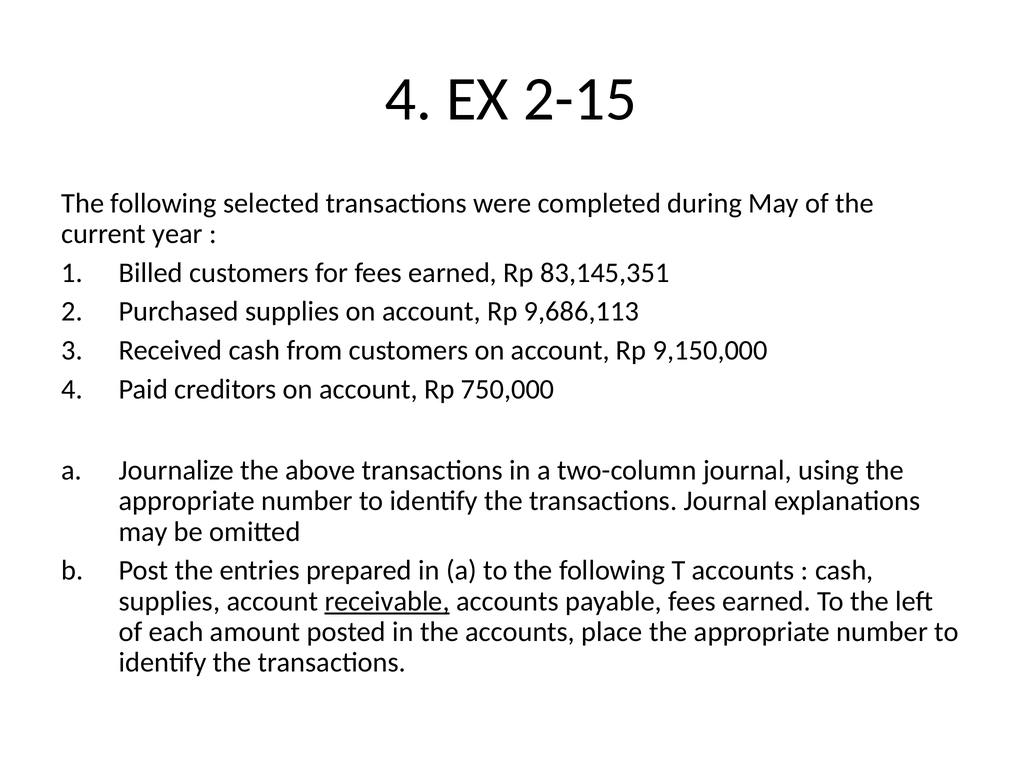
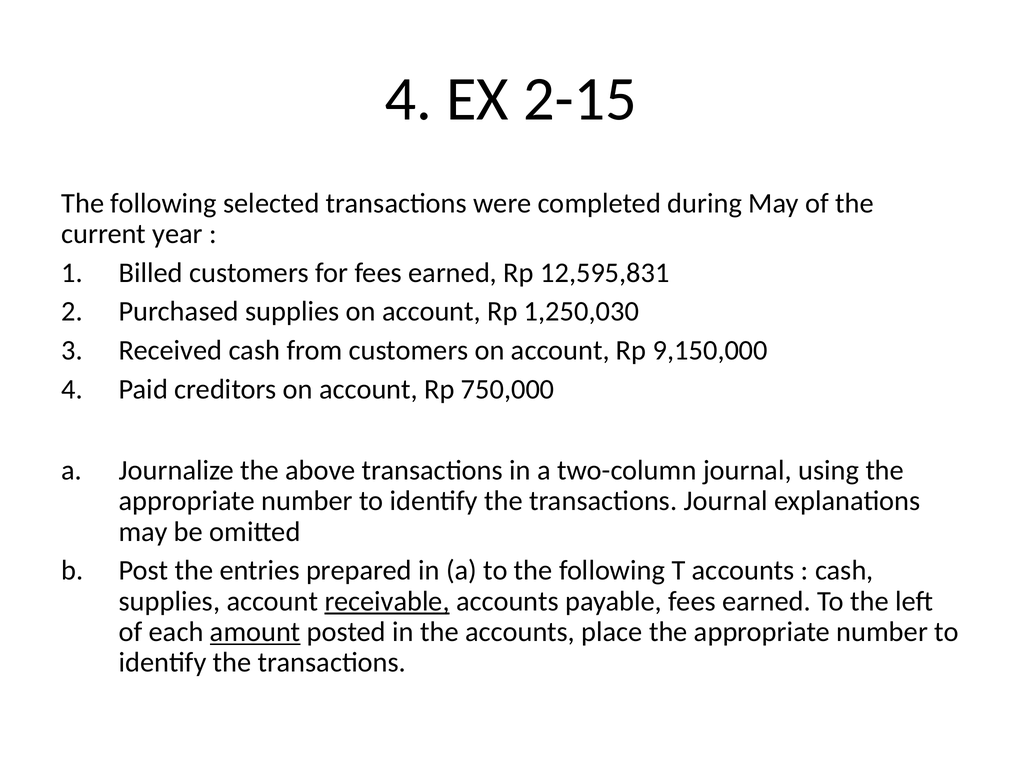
83,145,351: 83,145,351 -> 12,595,831 (605, 272)
9,686,113: 9,686,113 -> 1,250,030 (581, 311)
amount underline: none -> present (255, 632)
